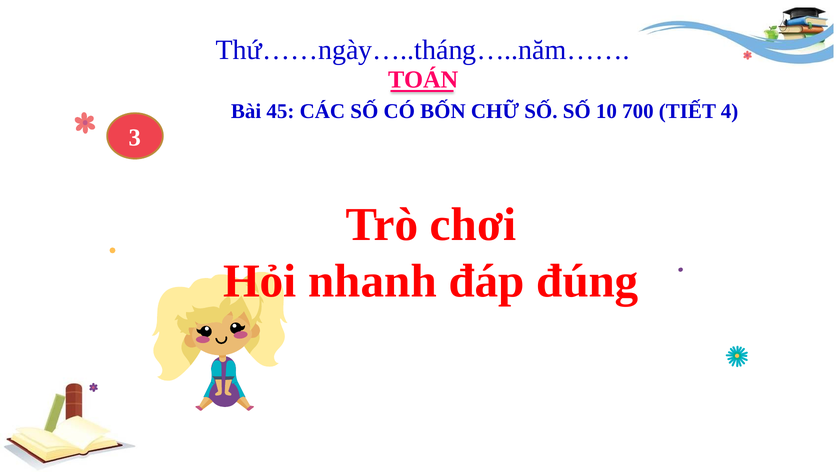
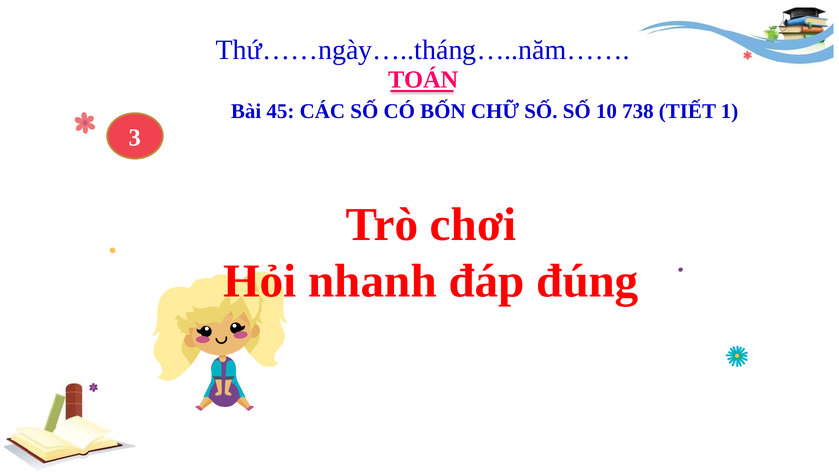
700: 700 -> 738 (638, 111)
4: 4 -> 1 (730, 111)
